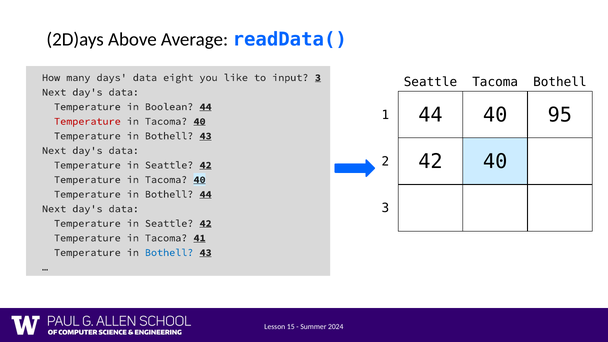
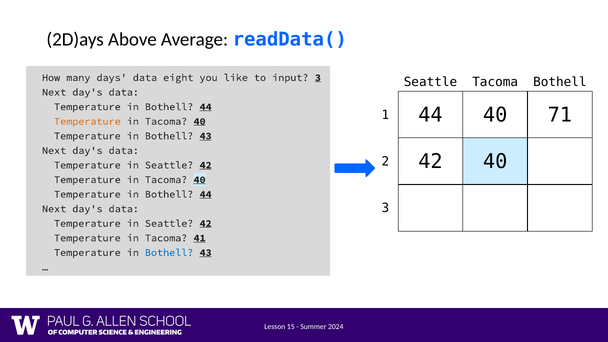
Boolean: Boolean -> Bothell (169, 107)
95: 95 -> 71 (560, 115)
Temperature colour: red -> orange (87, 121)
